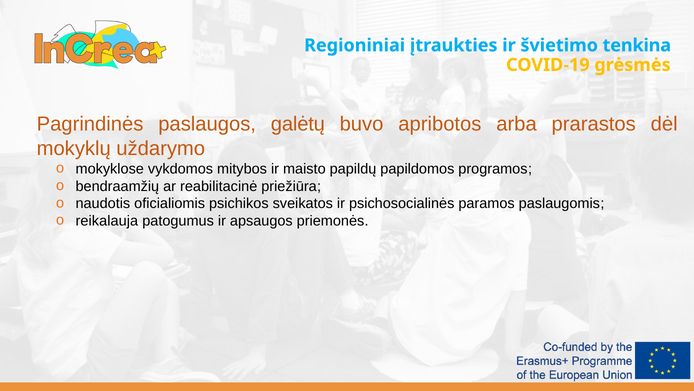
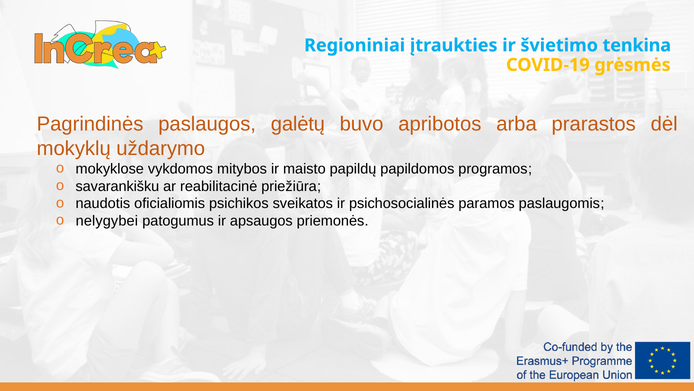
bendraamžių: bendraamžių -> savarankišku (117, 186)
reikalauja: reikalauja -> nelygybei (107, 221)
